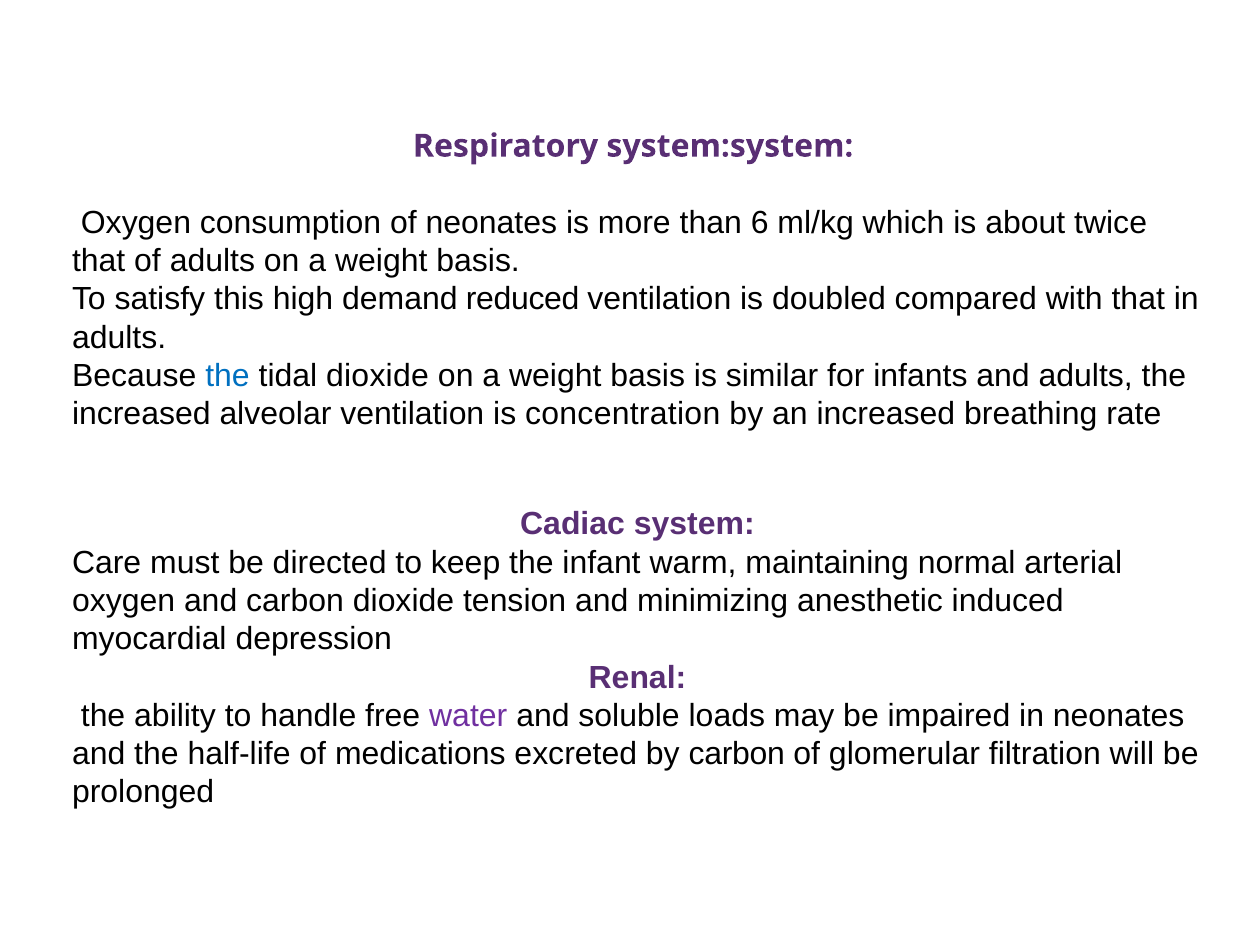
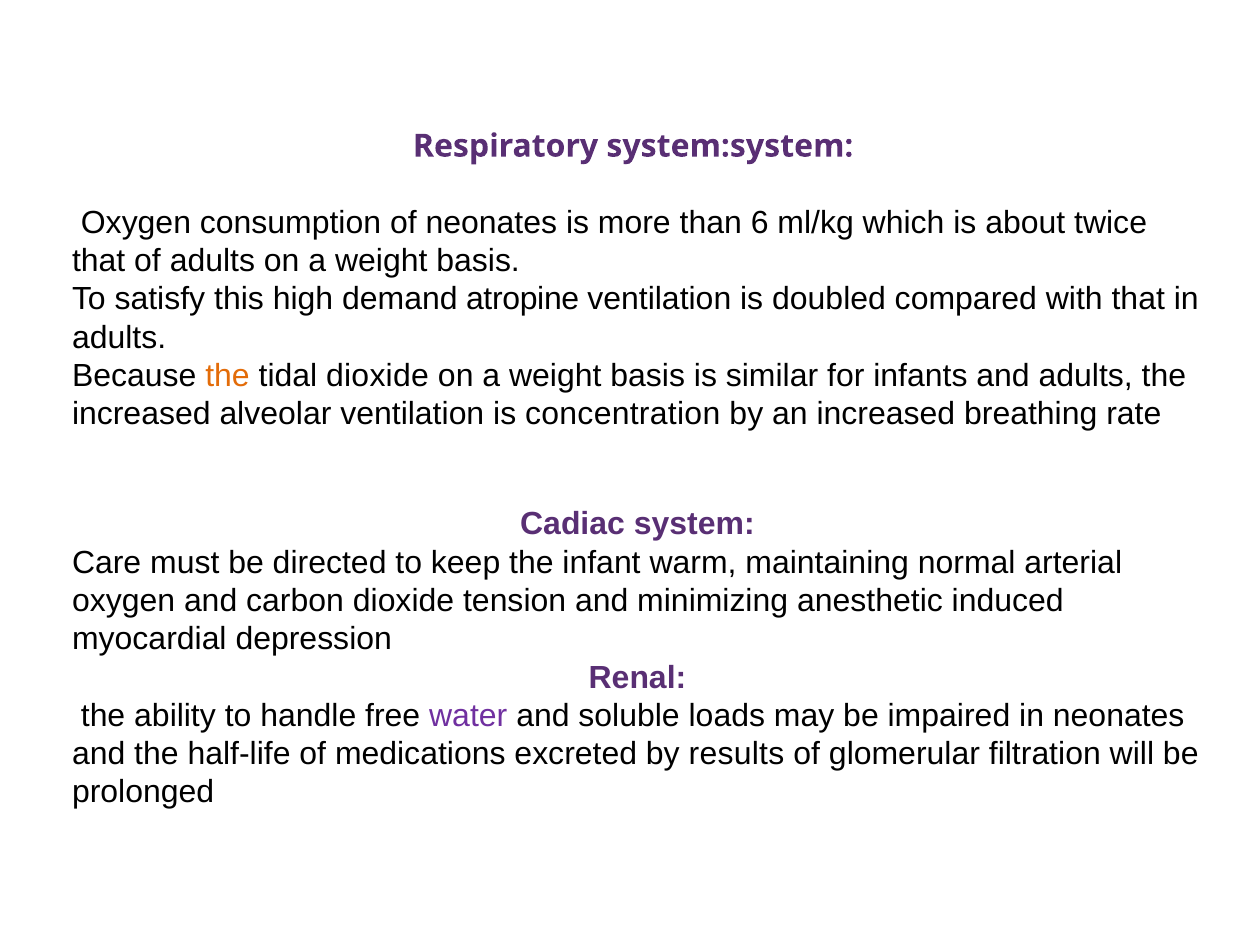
reduced: reduced -> atropine (523, 299)
the colour: blue -> orange (227, 376)
by carbon: carbon -> results (736, 754)
